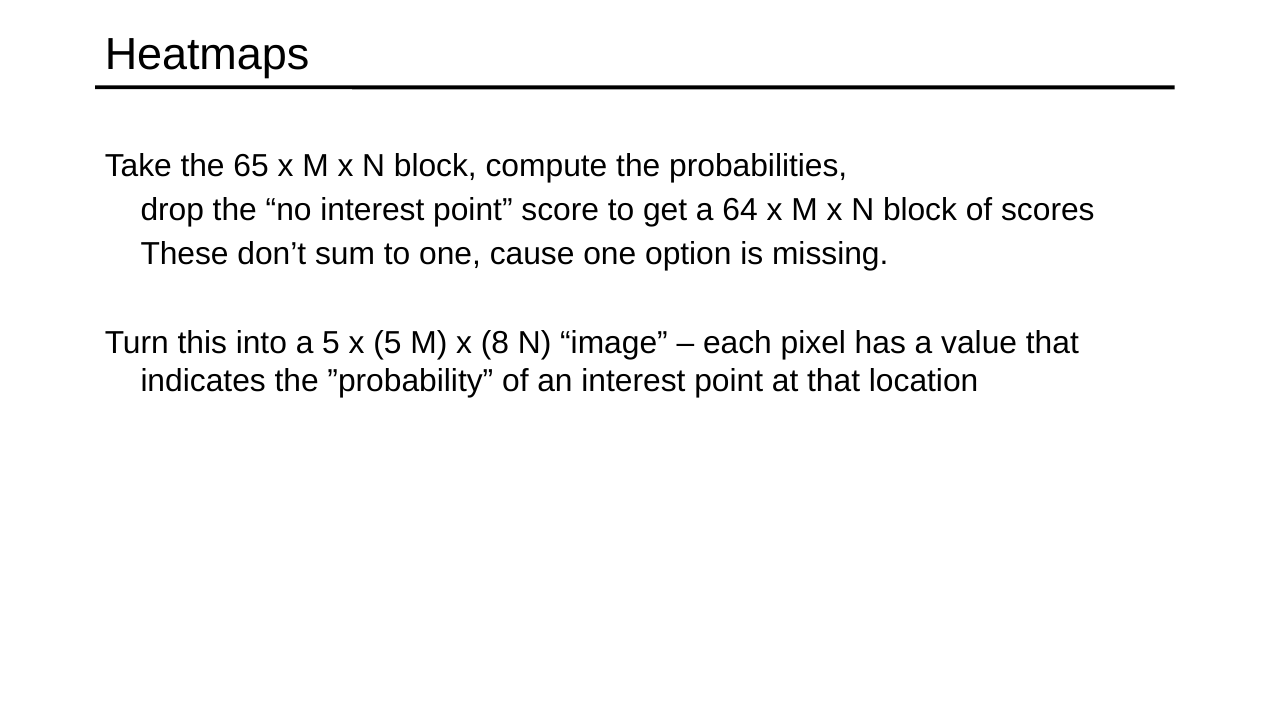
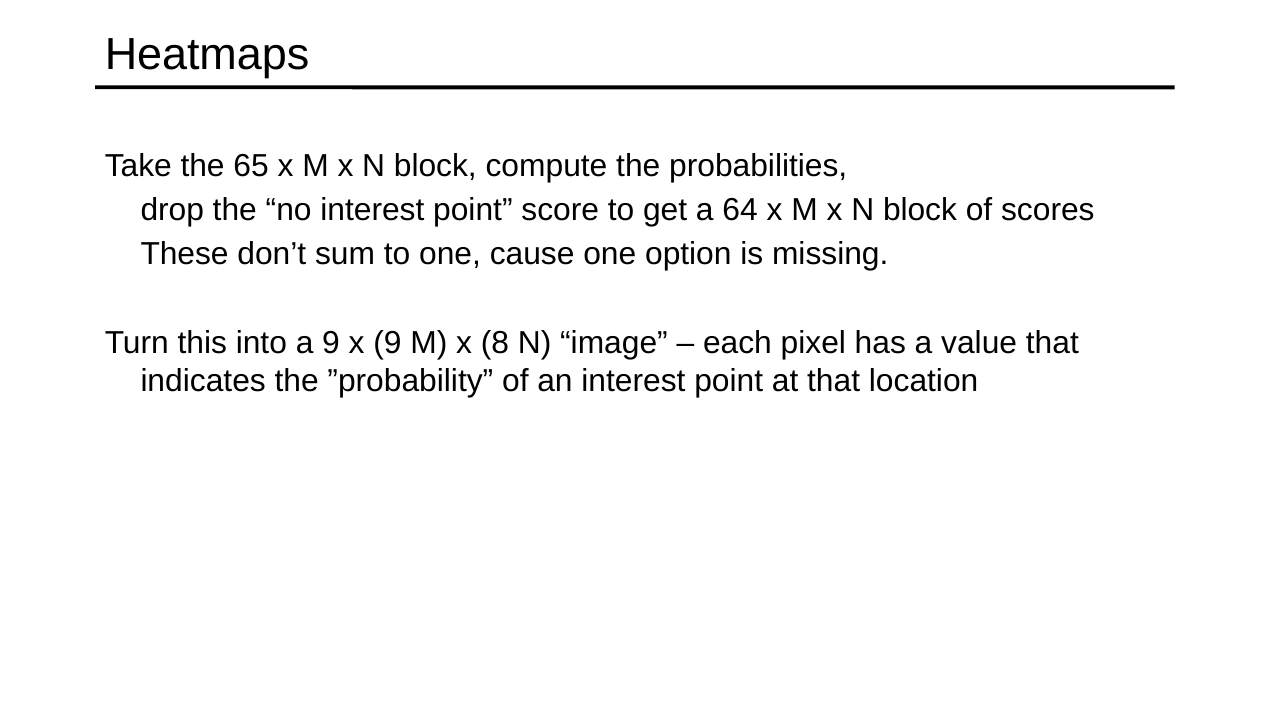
a 5: 5 -> 9 (331, 343)
x 5: 5 -> 9 (387, 343)
